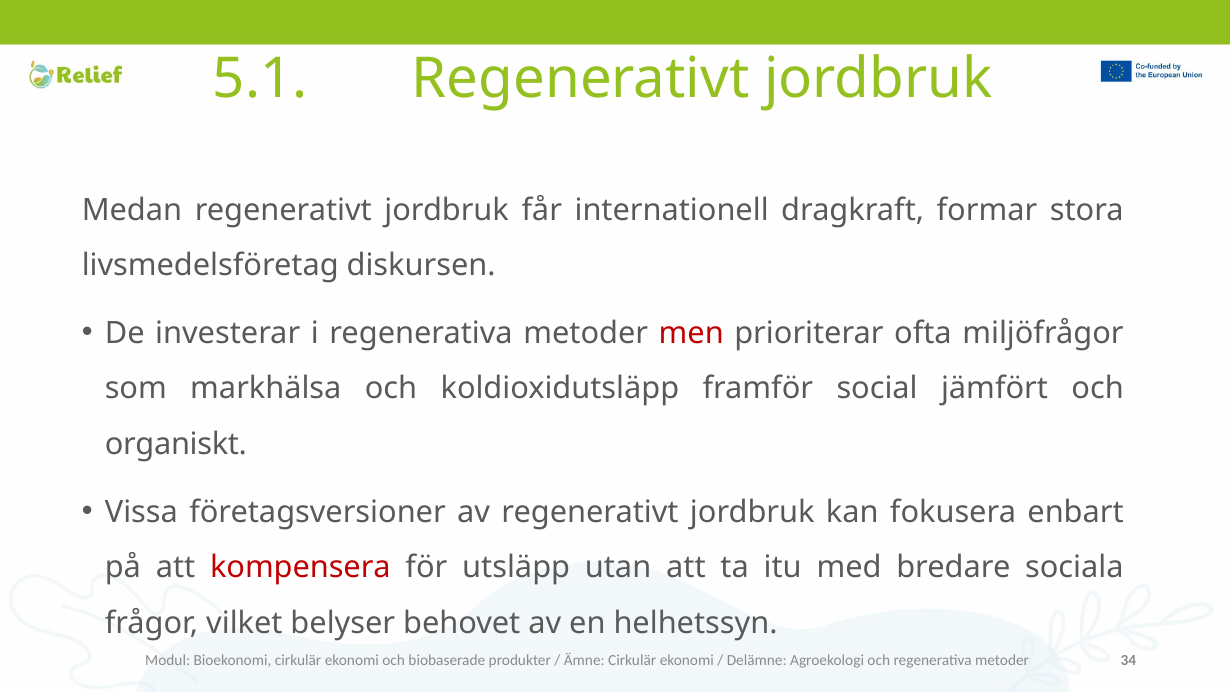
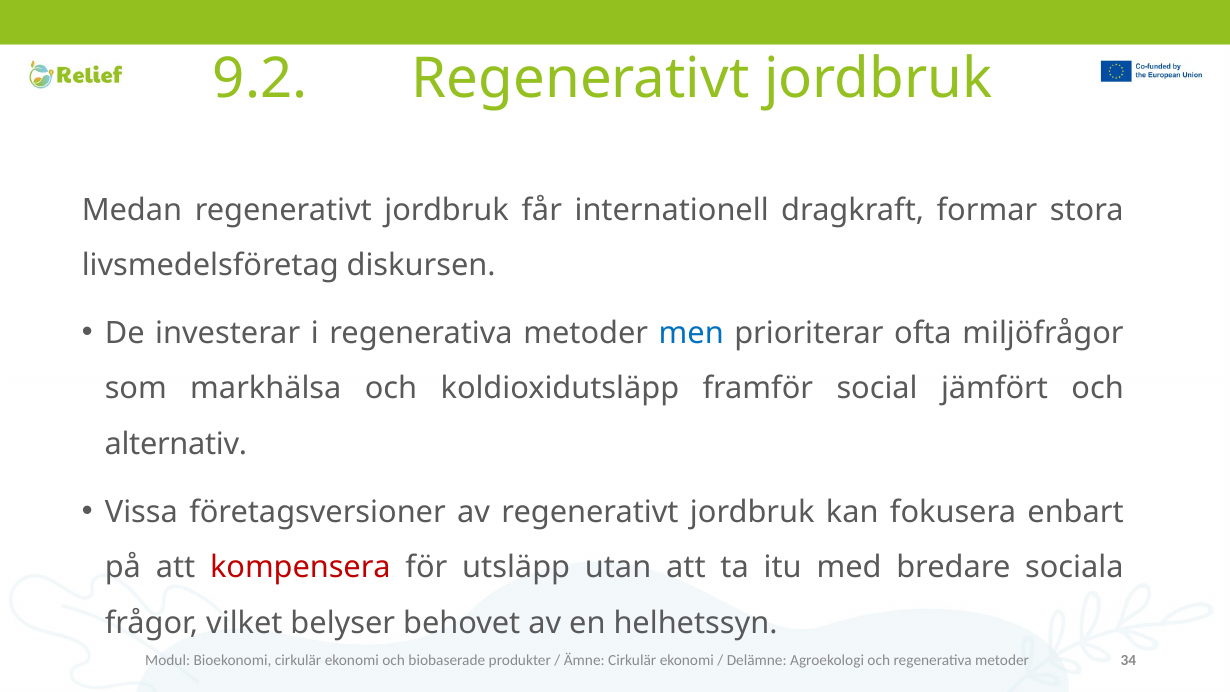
5.1: 5.1 -> 9.2 (260, 79)
men colour: red -> blue (691, 333)
organiskt: organiskt -> alternativ (176, 444)
